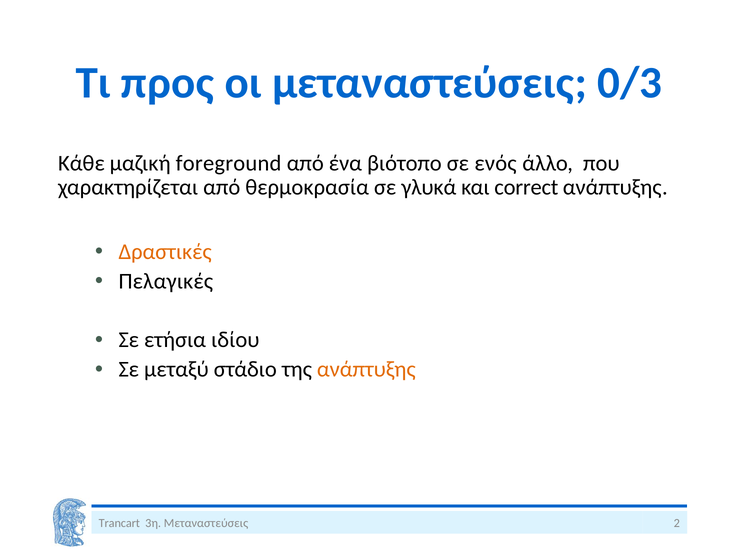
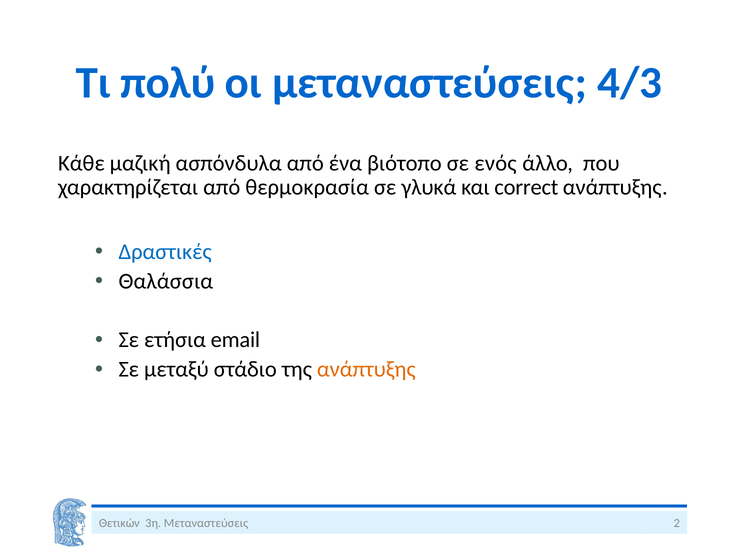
προς: προς -> πολύ (168, 83)
0/3: 0/3 -> 4/3 (630, 83)
foreground: foreground -> ασπόνδυλα (229, 163)
Δραστικές colour: orange -> blue (165, 251)
Πελαγικές: Πελαγικές -> Θαλάσσια (166, 281)
ιδίου: ιδίου -> email (235, 340)
Trancart: Trancart -> Θετικών (119, 523)
